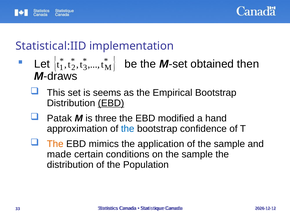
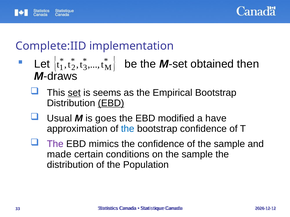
Statistical:IID: Statistical:IID -> Complete:IID (51, 46)
set underline: none -> present (74, 93)
Patak: Patak -> Usual (59, 119)
three: three -> goes (106, 119)
hand: hand -> have (216, 119)
The colour: orange -> purple (55, 144)
the application: application -> confidence (161, 144)
